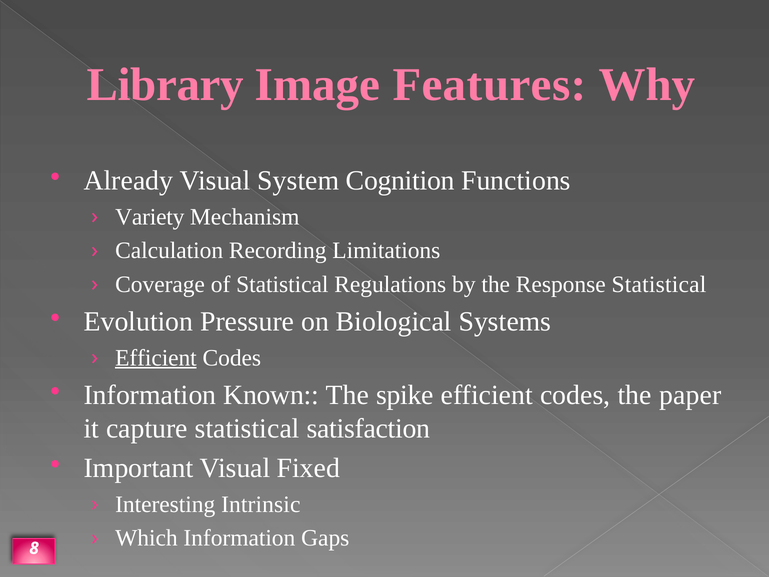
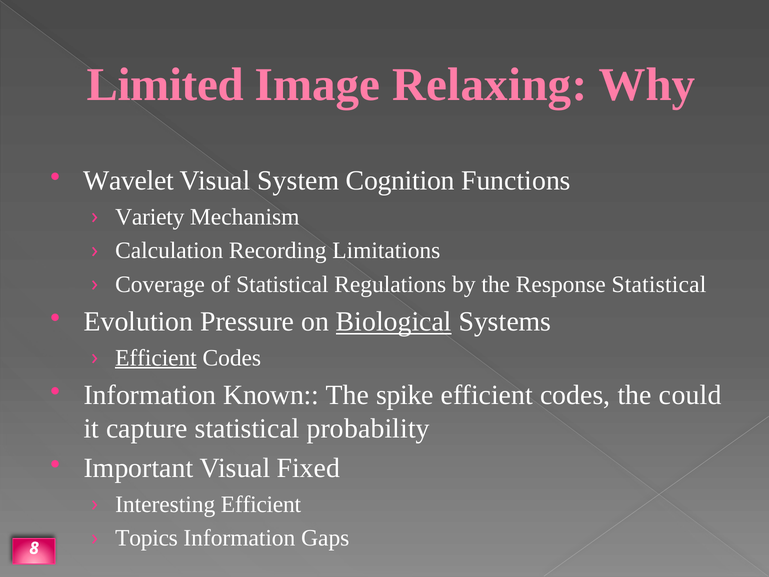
Library: Library -> Limited (165, 85)
Features: Features -> Relaxing (490, 85)
Already: Already -> Wavelet (129, 181)
Biological underline: none -> present (394, 322)
paper: paper -> could (690, 395)
satisfaction: satisfaction -> probability (368, 428)
Interesting Intrinsic: Intrinsic -> Efficient (261, 504)
Which: Which -> Topics (147, 538)
